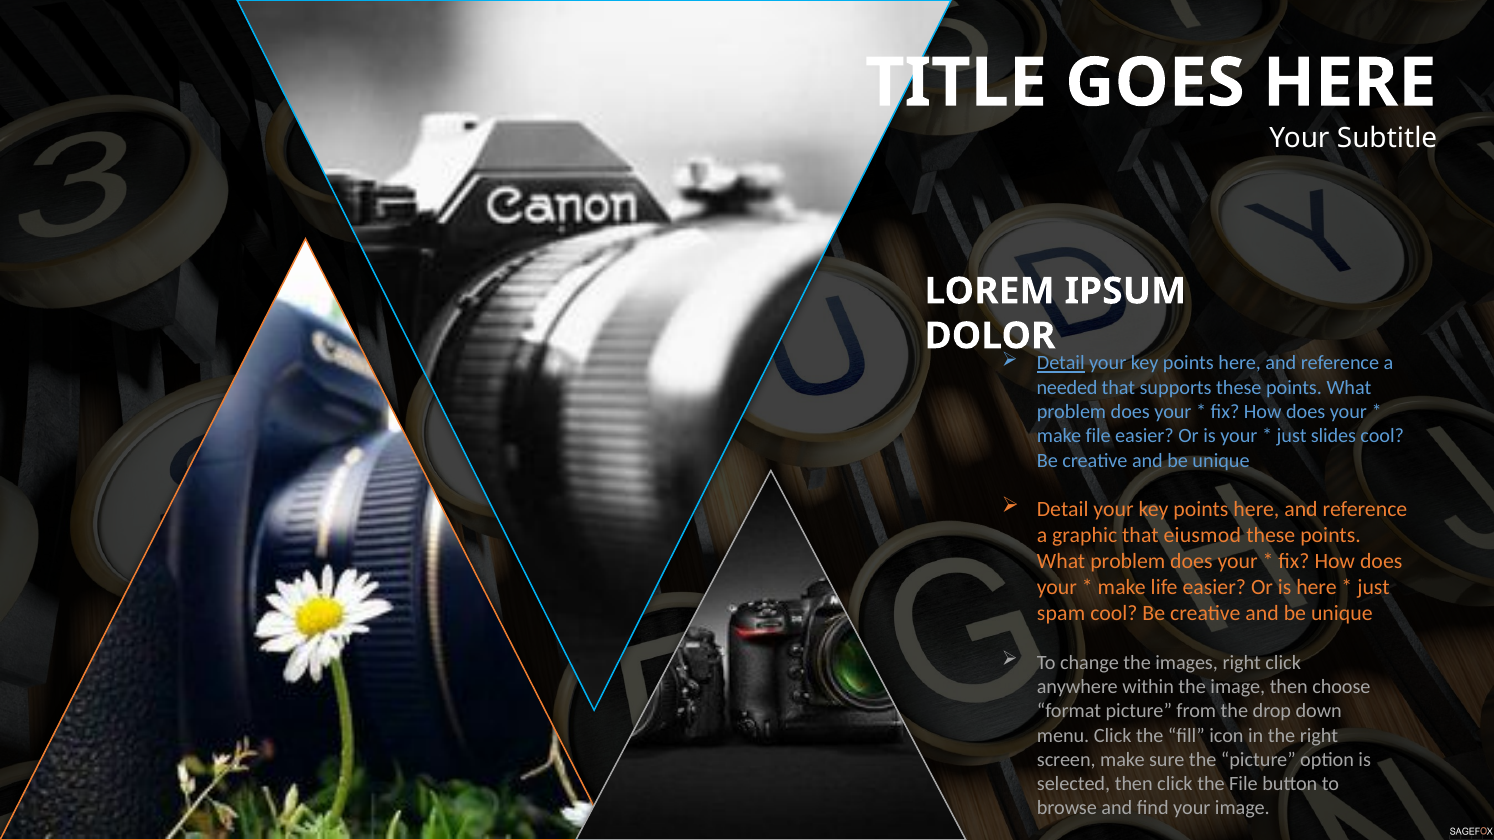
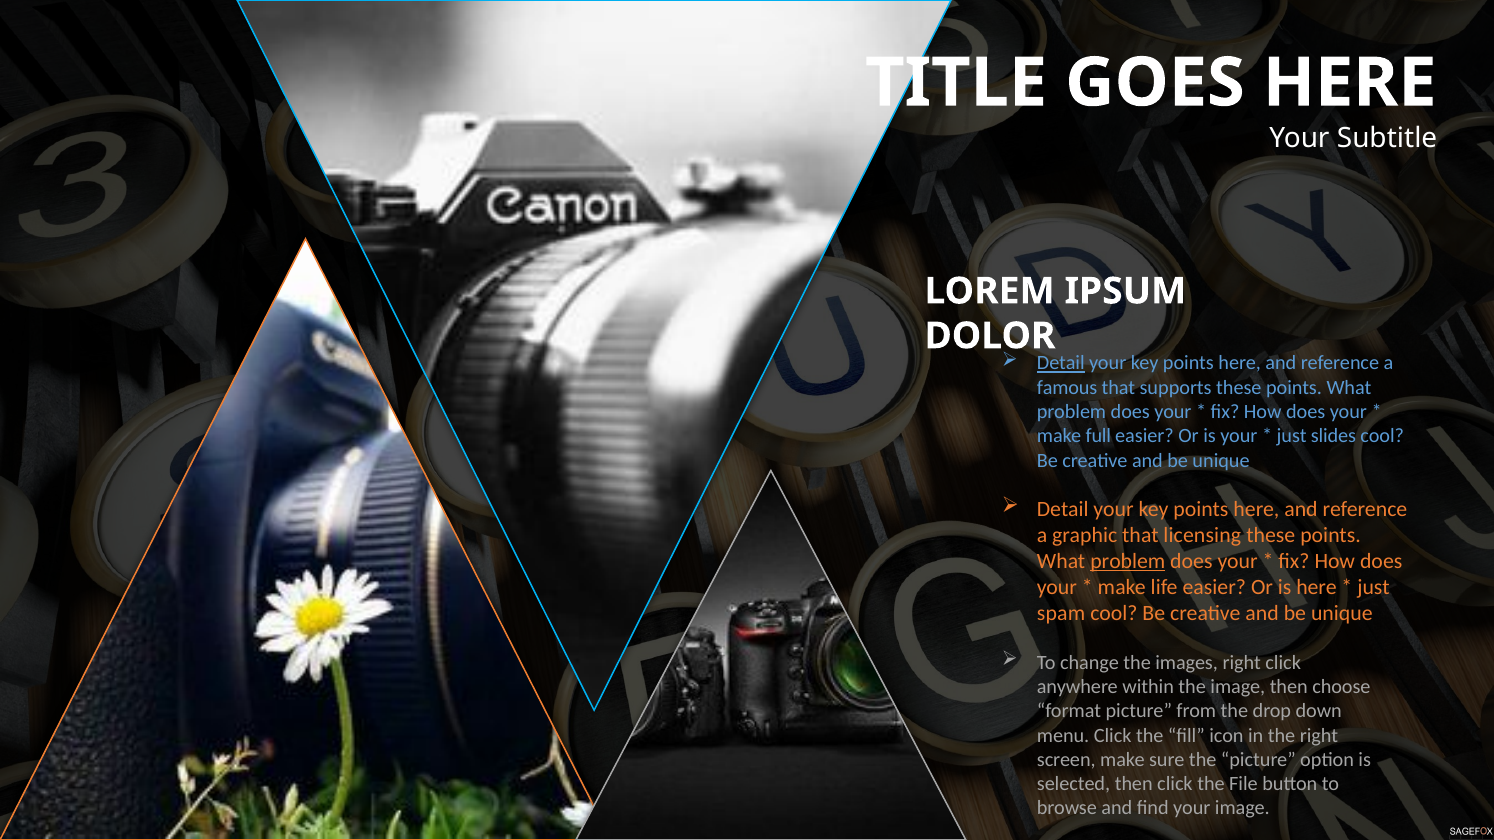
needed: needed -> famous (1067, 388)
make file: file -> full (1098, 436)
eiusmod: eiusmod -> licensing (1202, 535)
problem underline: none -> present (1128, 562)
